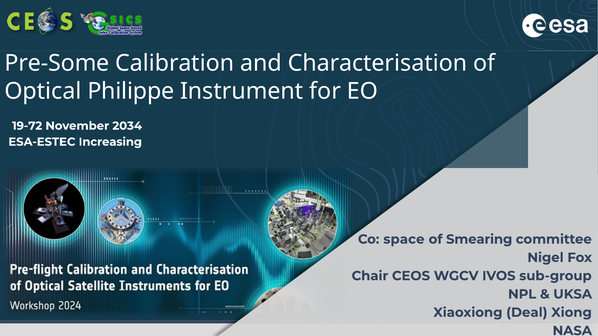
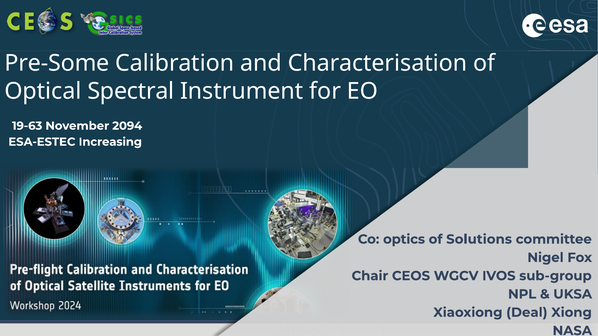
Philippe: Philippe -> Spectral (131, 91)
19-72: 19-72 -> 19-63 (27, 126)
2034: 2034 -> 2094 (127, 126)
space: space -> optics (404, 240)
Smearing: Smearing -> Solutions (479, 240)
